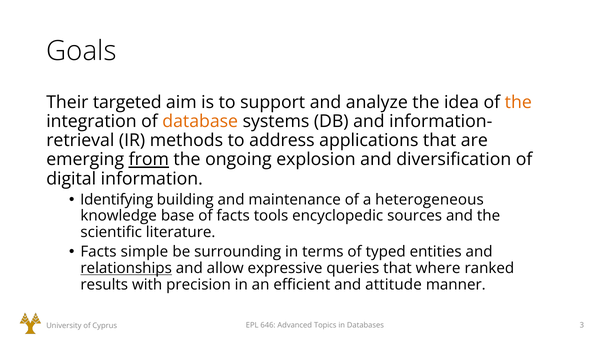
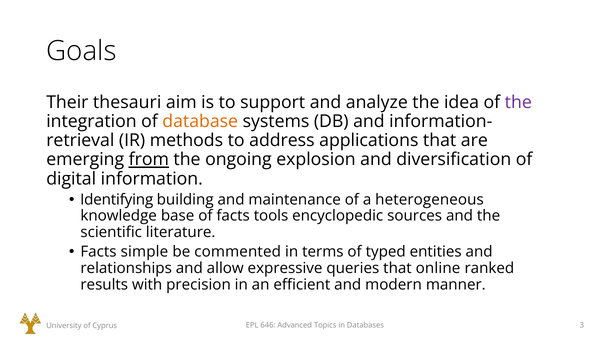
targeted: targeted -> thesauri (127, 103)
the colour: orange -> purple (518, 103)
surrounding: surrounding -> commented (238, 252)
relationships underline: present -> none (126, 269)
where: where -> online (438, 269)
attitude: attitude -> modern (394, 285)
